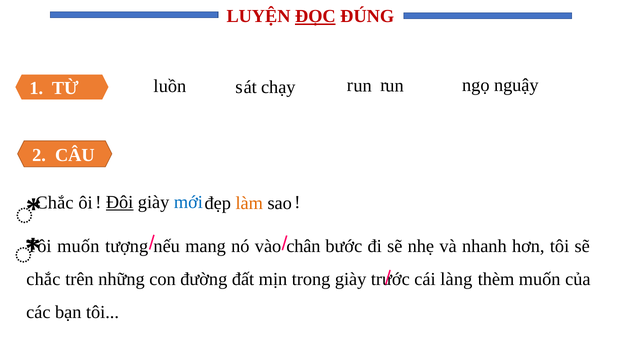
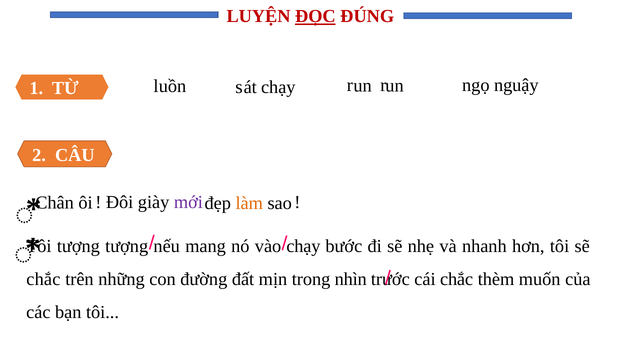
Đôi underline: present -> none (120, 202)
mới colour: blue -> purple (188, 202)
Chắc: Chắc -> Chân (55, 203)
Tôi muốn: muốn -> tượng (78, 246)
vào chân: chân -> chạy (303, 246)
trong giày: giày -> nhìn (351, 279)
cái làng: làng -> chắc (457, 279)
